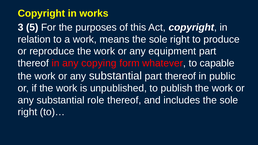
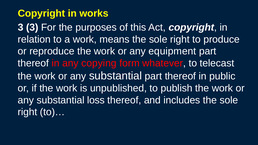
3 5: 5 -> 3 (32, 27)
capable: capable -> telecast (217, 63)
role: role -> loss (96, 100)
